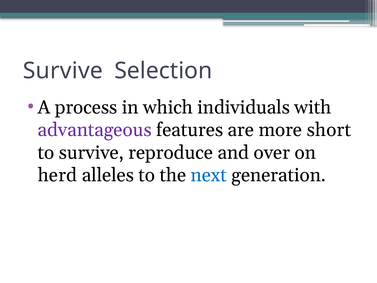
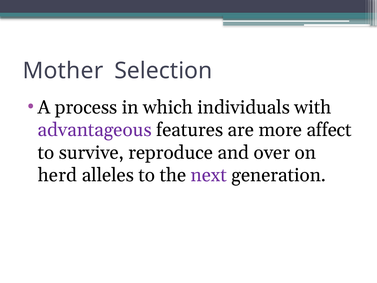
Survive: Survive -> Mother (63, 71)
short: short -> affect (329, 130)
next colour: blue -> purple (209, 175)
